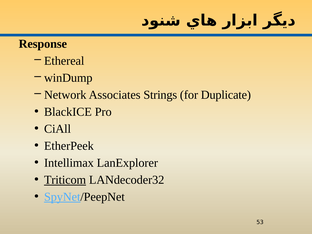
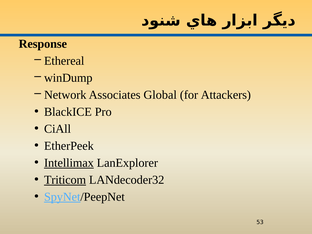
Strings: Strings -> Global (160, 95)
Duplicate: Duplicate -> Attackers (226, 95)
Intellimax underline: none -> present (69, 163)
